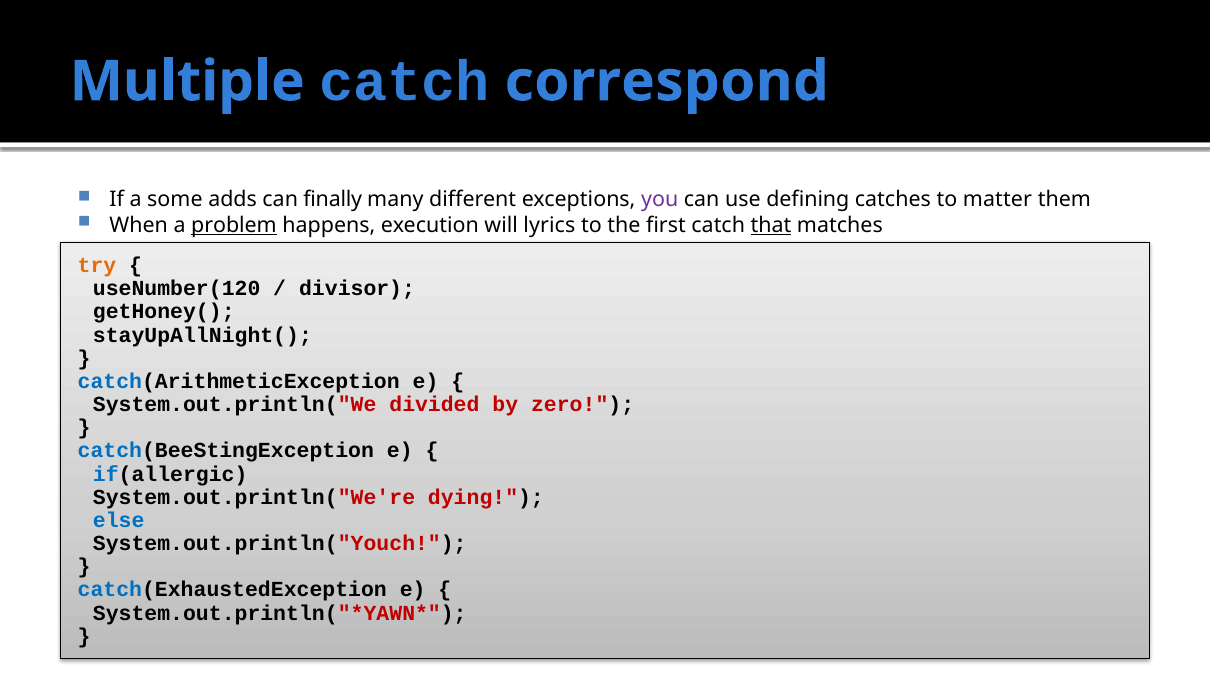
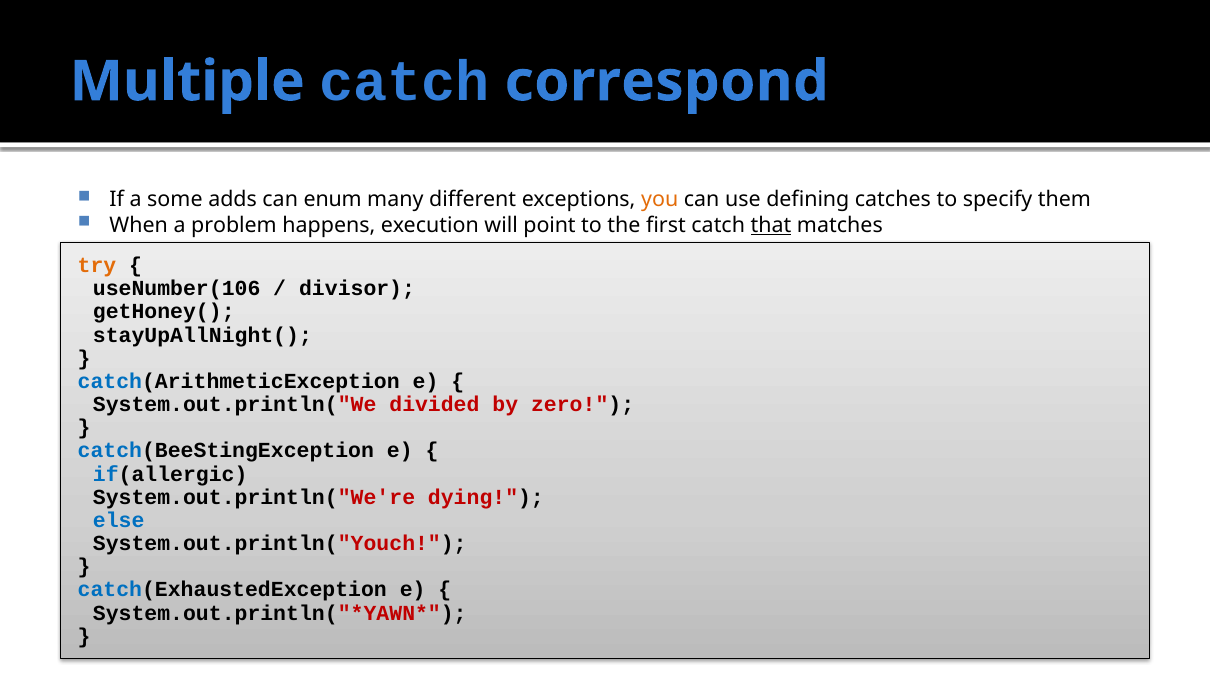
finally: finally -> enum (333, 200)
you colour: purple -> orange (660, 200)
matter: matter -> specify (998, 200)
problem underline: present -> none (234, 225)
lyrics: lyrics -> point (550, 225)
useNumber(120: useNumber(120 -> useNumber(106 (177, 289)
